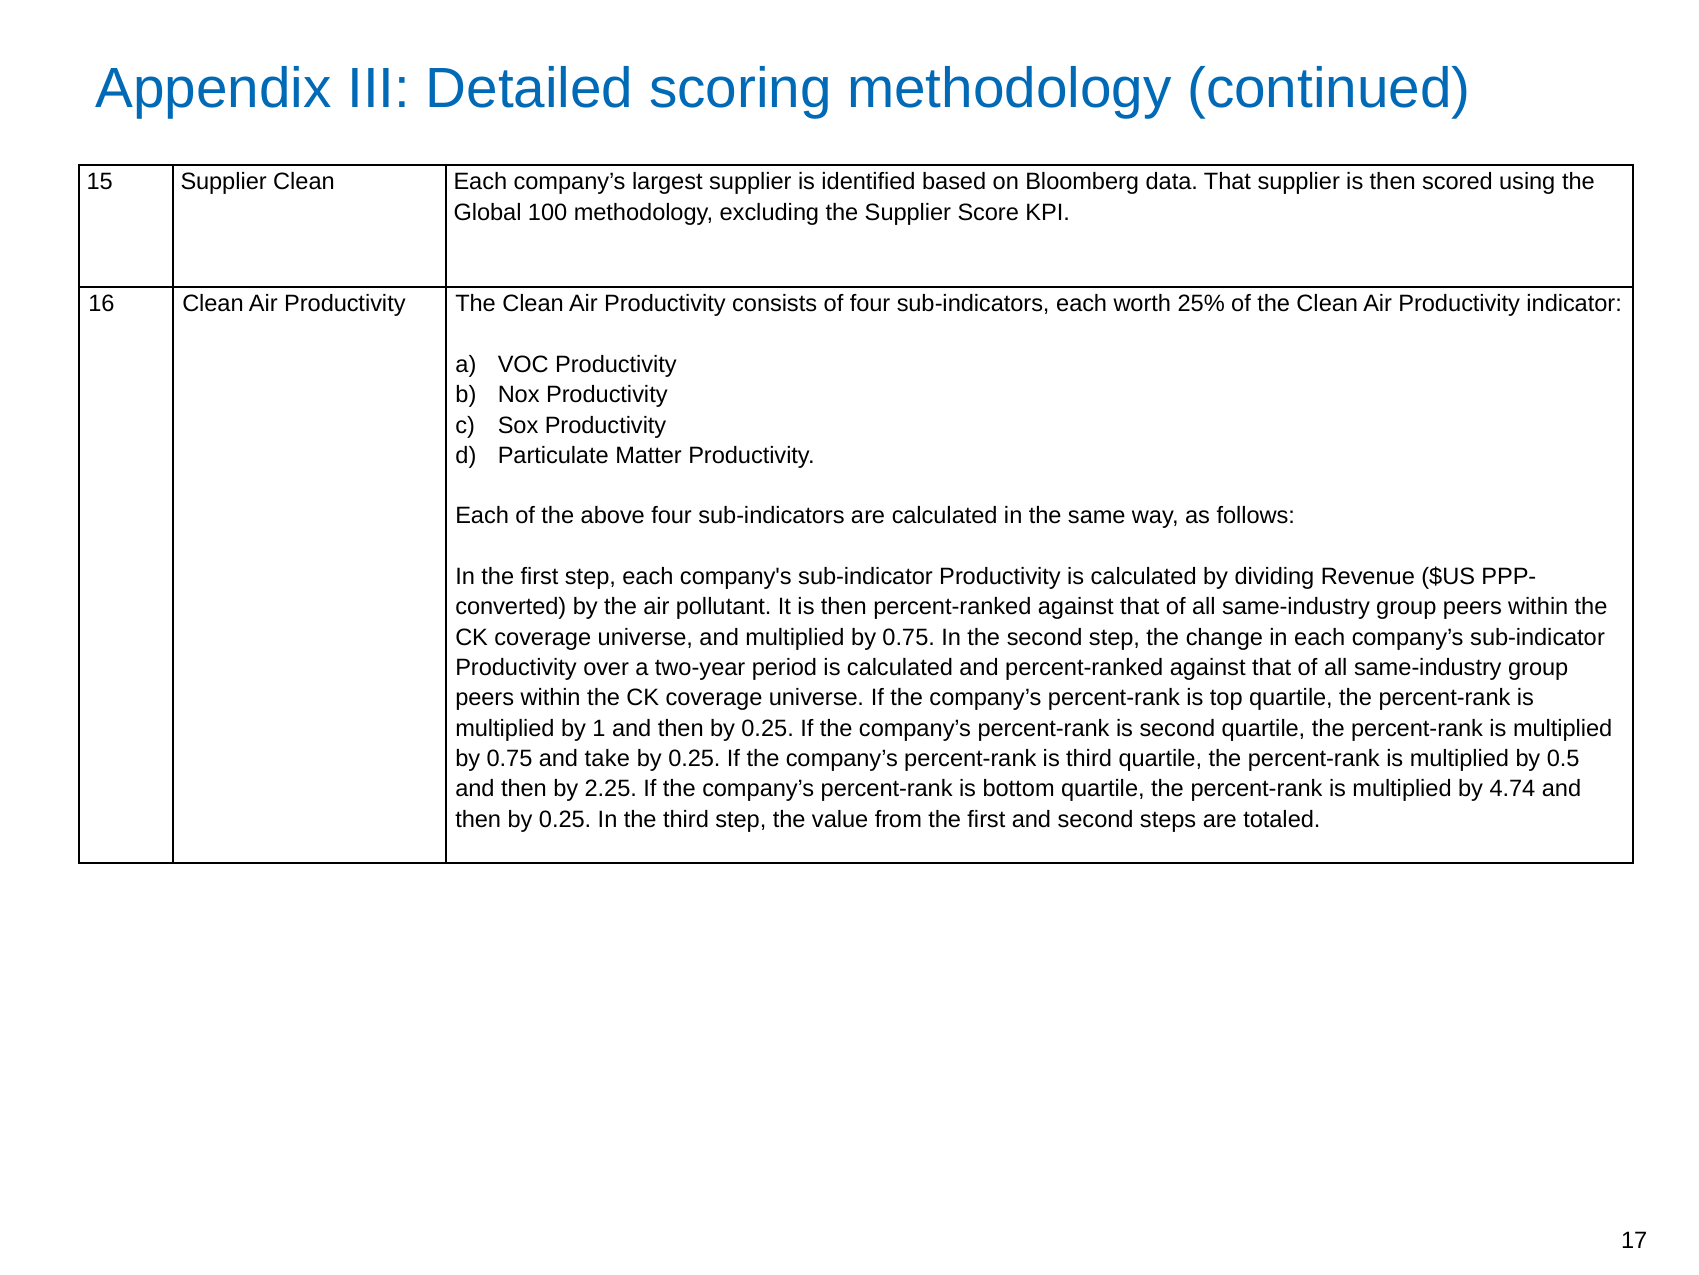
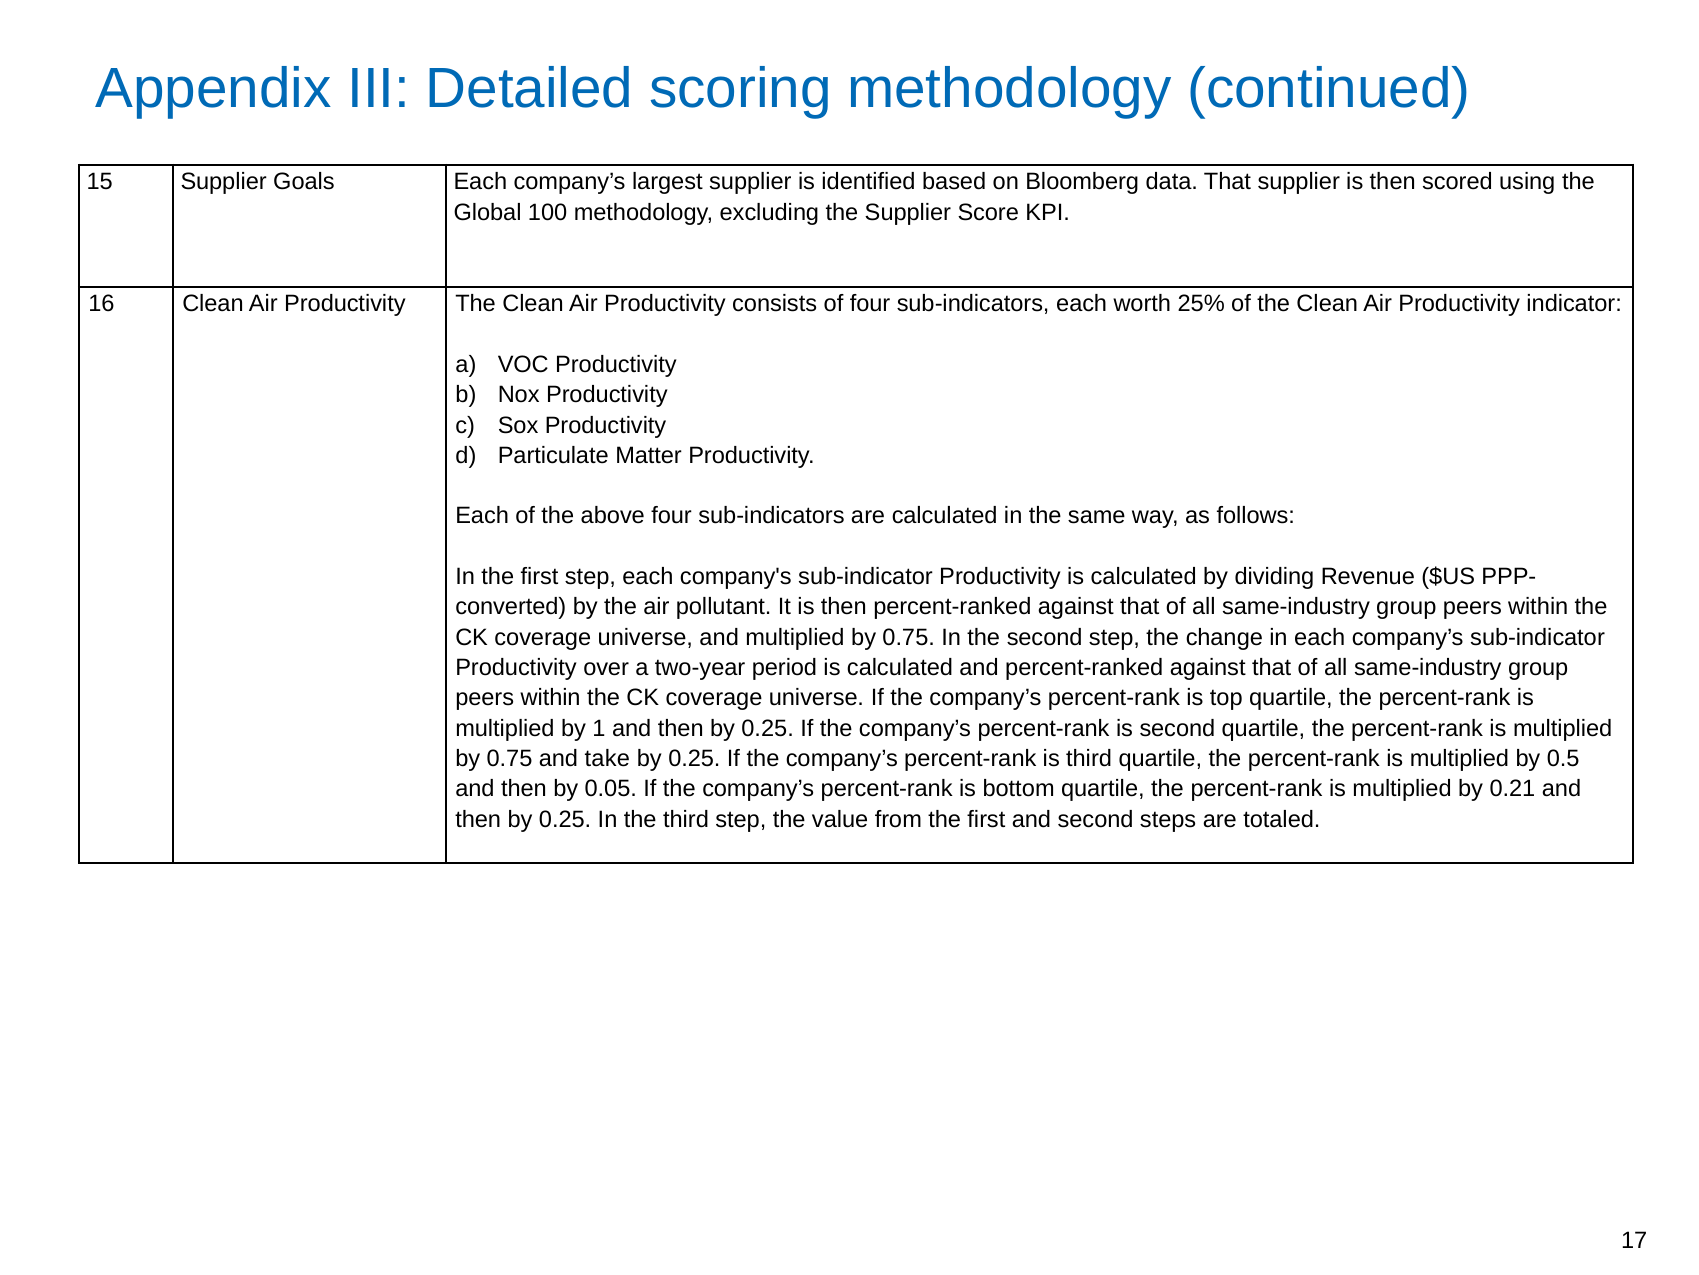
Supplier Clean: Clean -> Goals (304, 182)
2.25: 2.25 -> 0.05 (611, 789)
4.74: 4.74 -> 0.21 (1512, 789)
